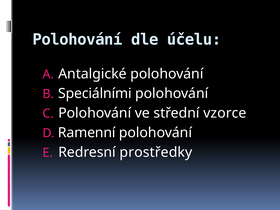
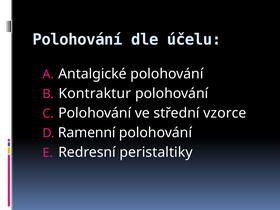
Speciálními: Speciálními -> Kontraktur (95, 93)
prostředky: prostředky -> peristaltiky (156, 152)
